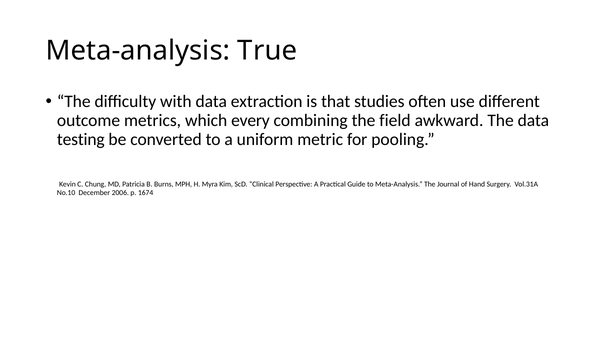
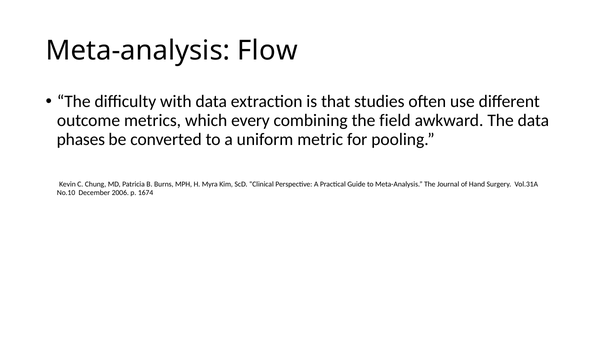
True: True -> Flow (267, 50)
testing: testing -> phases (81, 139)
